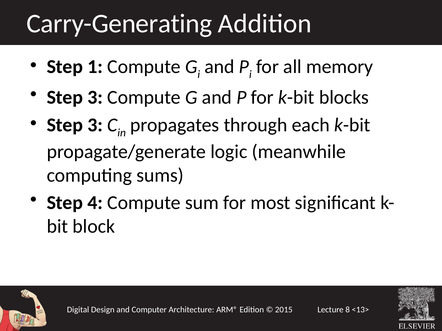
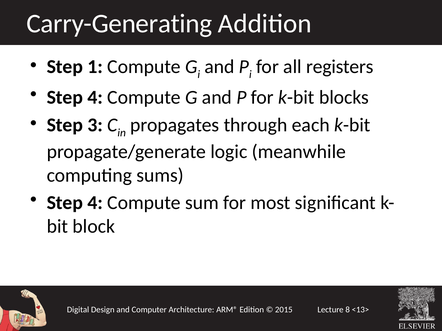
memory: memory -> registers (340, 67)
3: 3 -> 4 (95, 98)
